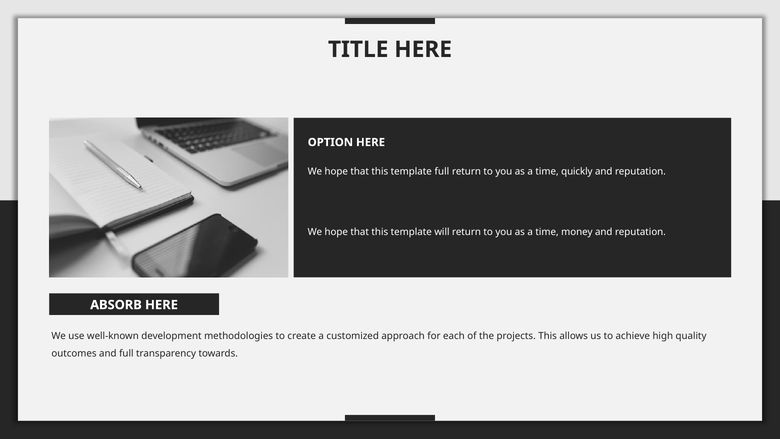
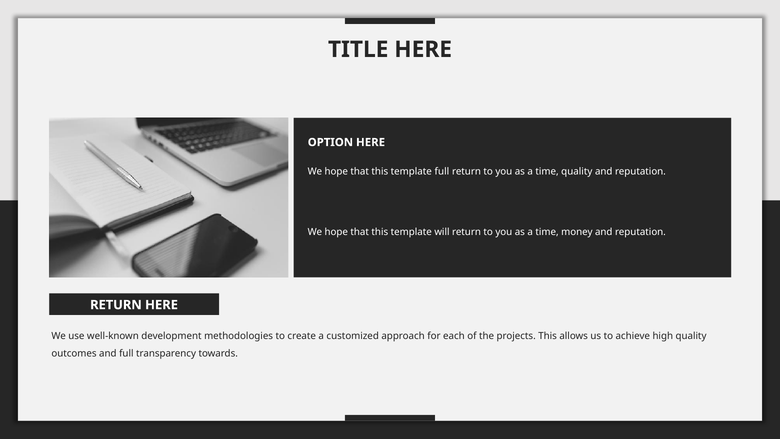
time quickly: quickly -> quality (577, 172)
ABSORB: ABSORB -> RETURN (116, 305)
